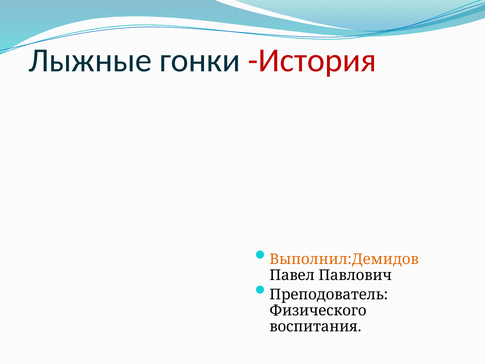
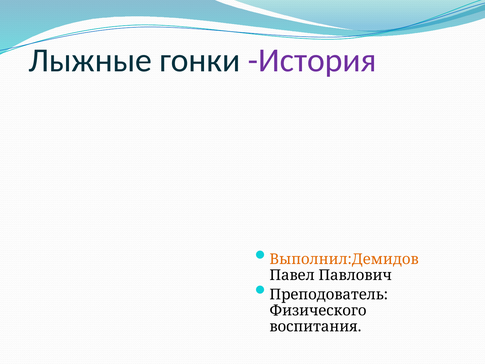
История colour: red -> purple (312, 60)
